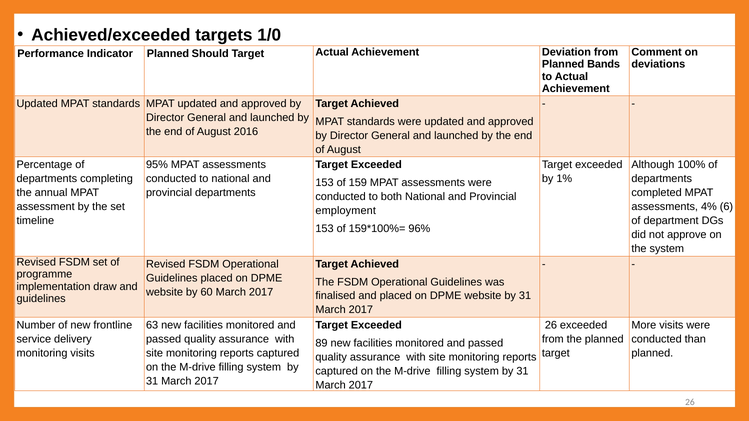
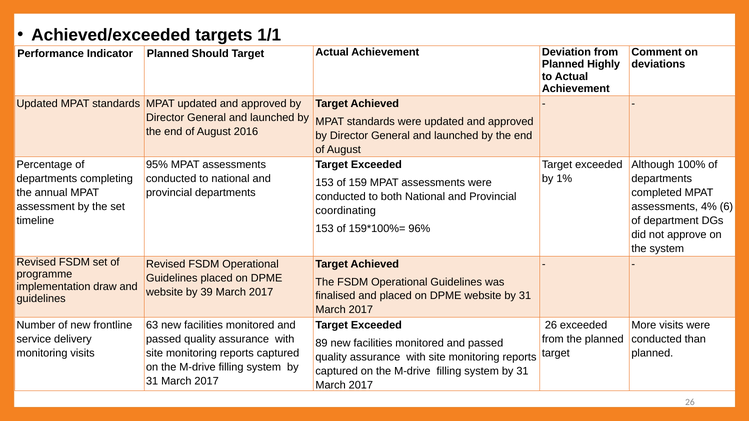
1/0: 1/0 -> 1/1 (269, 35)
Bands: Bands -> Highly (604, 64)
employment: employment -> coordinating (346, 211)
60: 60 -> 39 (207, 292)
